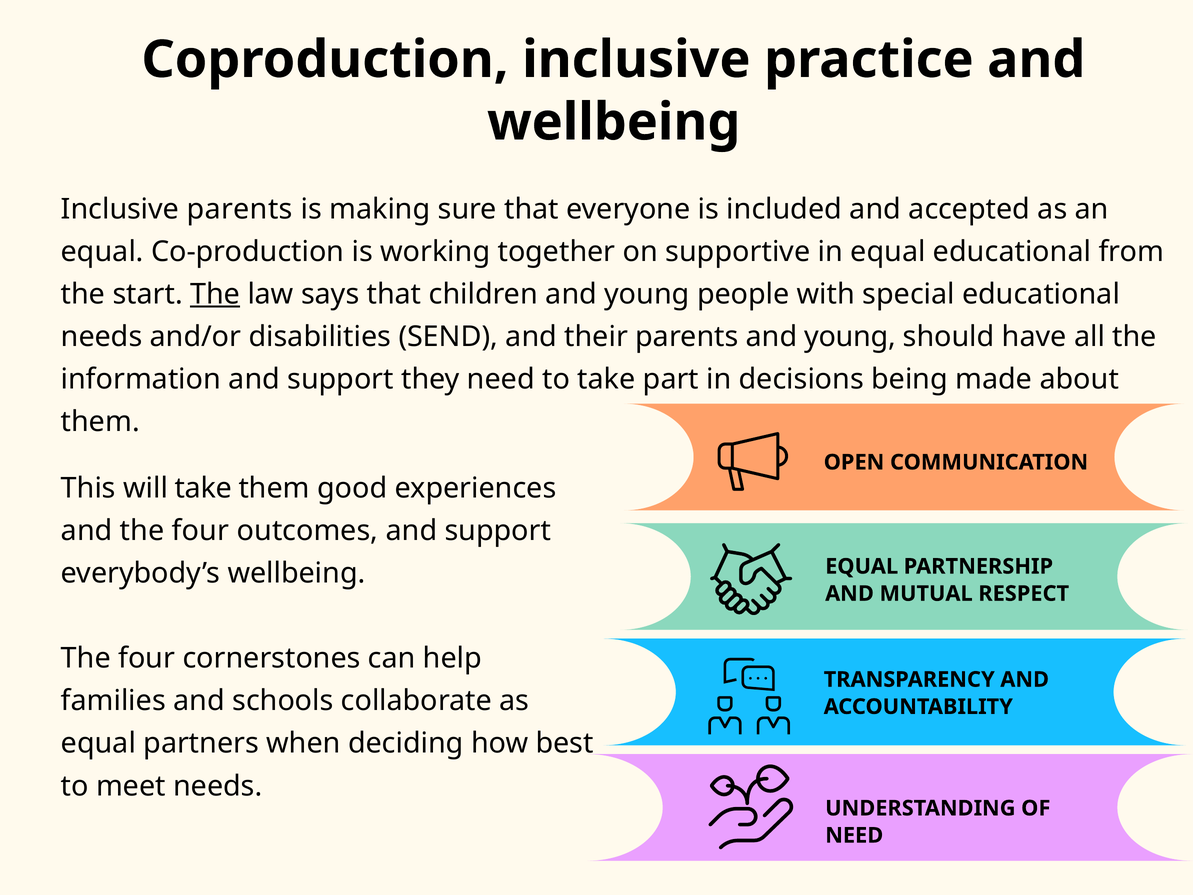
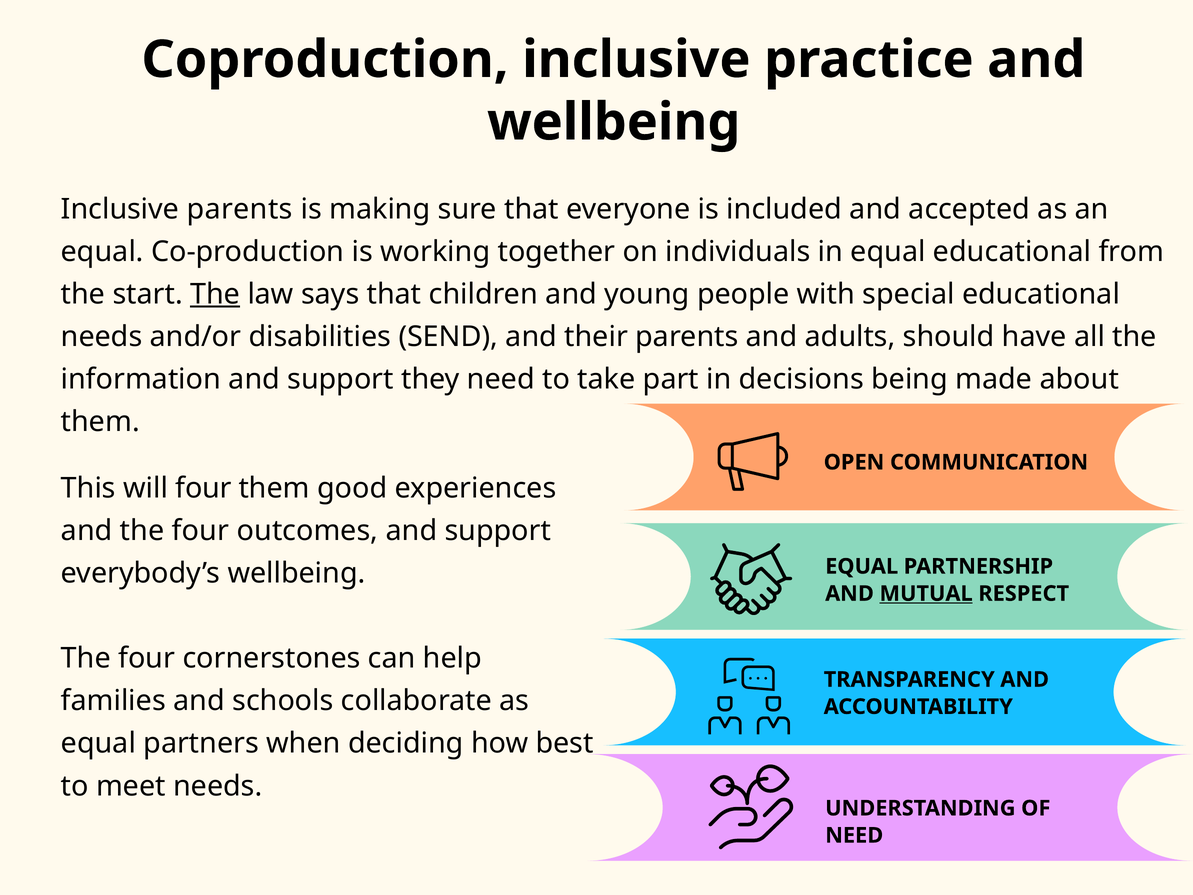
supportive: supportive -> individuals (738, 252)
parents and young: young -> adults (850, 337)
will take: take -> four (203, 488)
MUTUAL underline: none -> present (926, 593)
